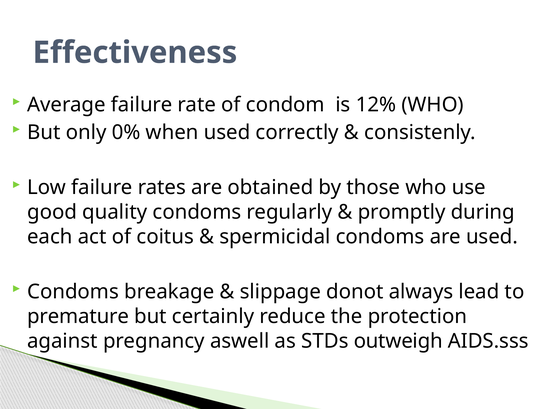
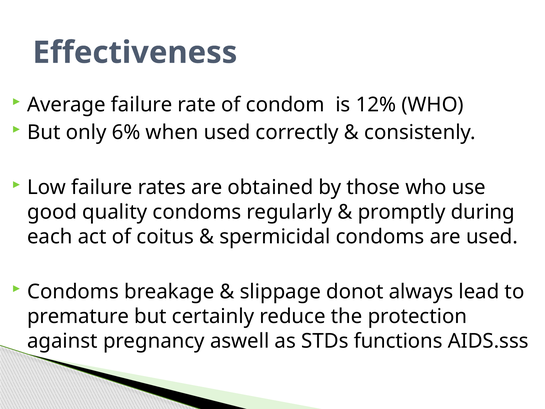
0%: 0% -> 6% (126, 132)
outweigh: outweigh -> functions (398, 341)
